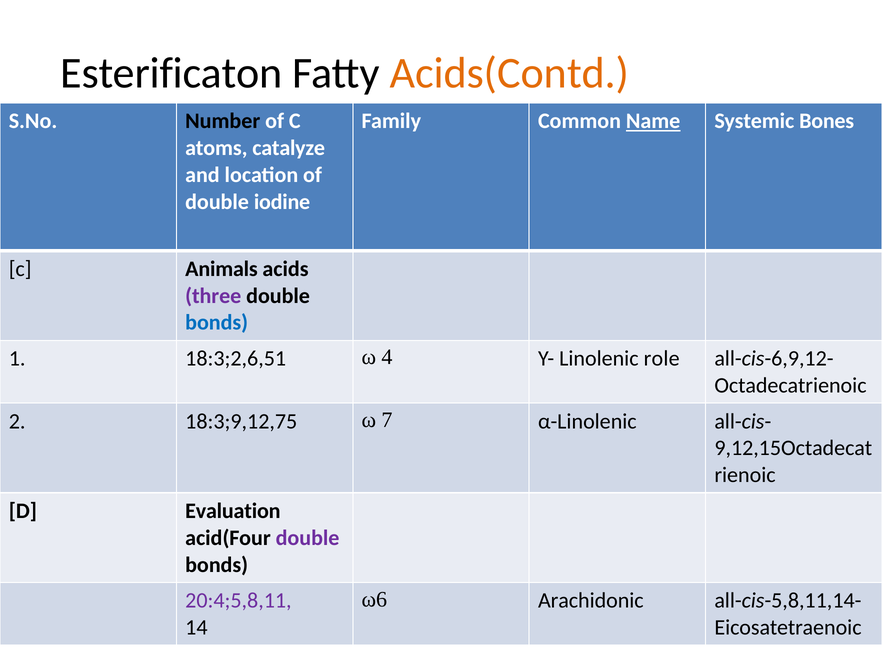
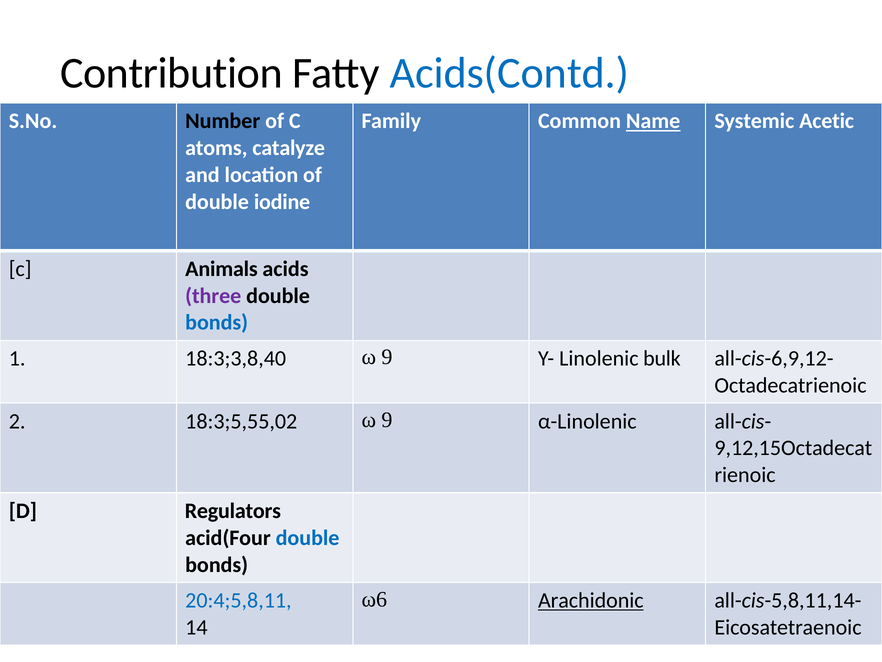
Esterificaton: Esterificaton -> Contribution (171, 73)
Acids(Contd colour: orange -> blue (509, 73)
Bones: Bones -> Acetic (827, 121)
18:3;2,6,51: 18:3;2,6,51 -> 18:3;3,8,40 (236, 358)
4: 4 -> 9 (387, 357)
role: role -> bulk (662, 358)
18:3;9,12,75: 18:3;9,12,75 -> 18:3;5,55,02 (241, 421)
7: 7 -> 9 (387, 420)
Evaluation: Evaluation -> Regulators (233, 510)
double colour: purple -> blue (308, 537)
Arachidonic underline: none -> present (591, 600)
20:4;5,8,11 colour: purple -> blue (238, 600)
